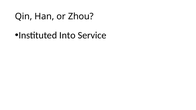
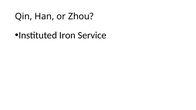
Into: Into -> Iron (67, 35)
